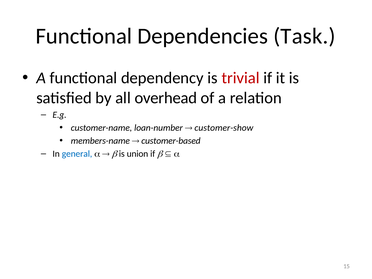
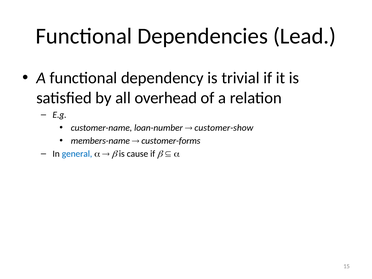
Task: Task -> Lead (305, 36)
trivial colour: red -> black (241, 78)
customer-based: customer-based -> customer-forms (171, 141)
union: union -> cause (137, 154)
